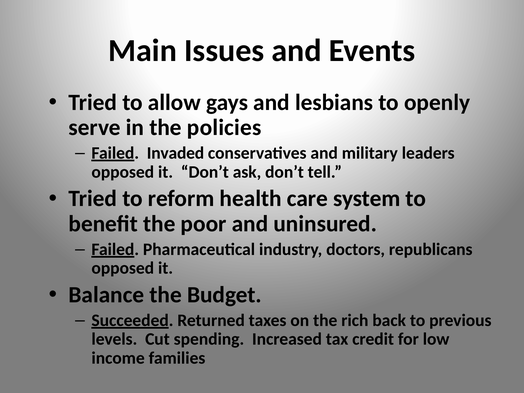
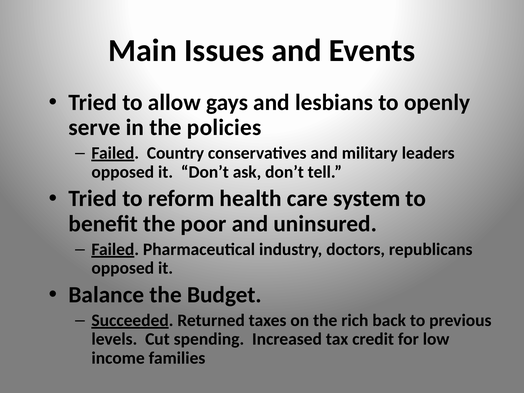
Invaded: Invaded -> Country (175, 153)
